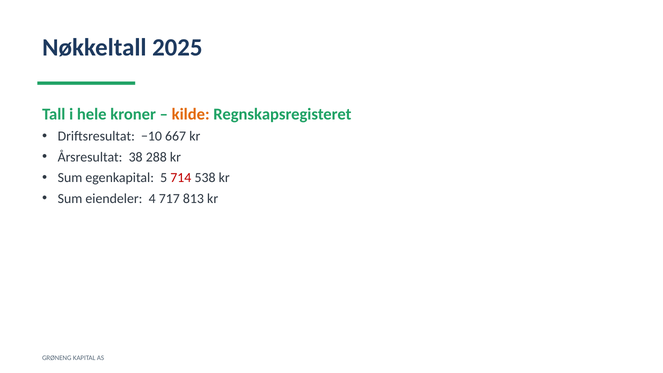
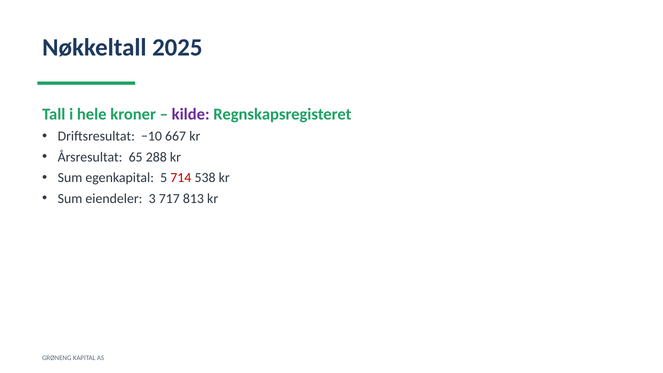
kilde colour: orange -> purple (191, 114)
38: 38 -> 65 (136, 157)
4: 4 -> 3 (152, 199)
